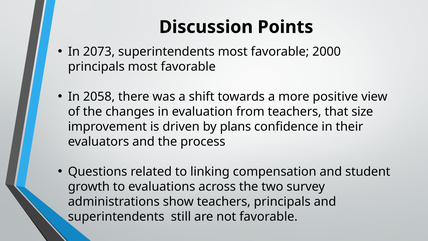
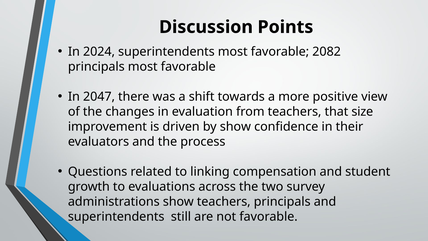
2073: 2073 -> 2024 (99, 52)
2000: 2000 -> 2082 (327, 52)
2058: 2058 -> 2047 (99, 97)
by plans: plans -> show (235, 127)
